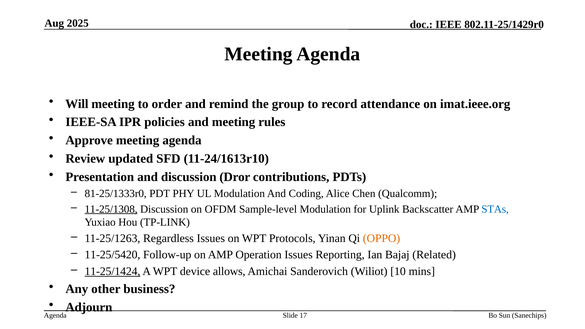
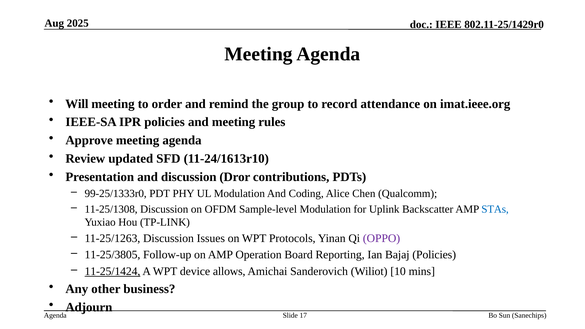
81-25/1333r0: 81-25/1333r0 -> 99-25/1333r0 (116, 194)
11-25/1308 underline: present -> none (111, 209)
11-25/1263 Regardless: Regardless -> Discussion (168, 238)
OPPO colour: orange -> purple (382, 238)
11-25/5420: 11-25/5420 -> 11-25/3805 (112, 255)
Operation Issues: Issues -> Board (299, 255)
Bajaj Related: Related -> Policies (434, 255)
